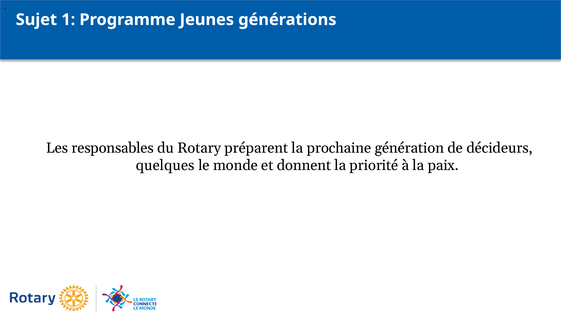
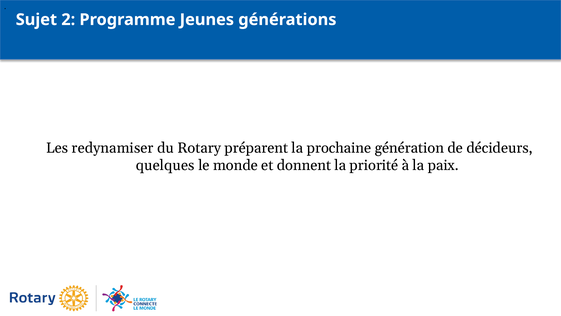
1: 1 -> 2 (68, 20)
responsables: responsables -> redynamiser (113, 148)
